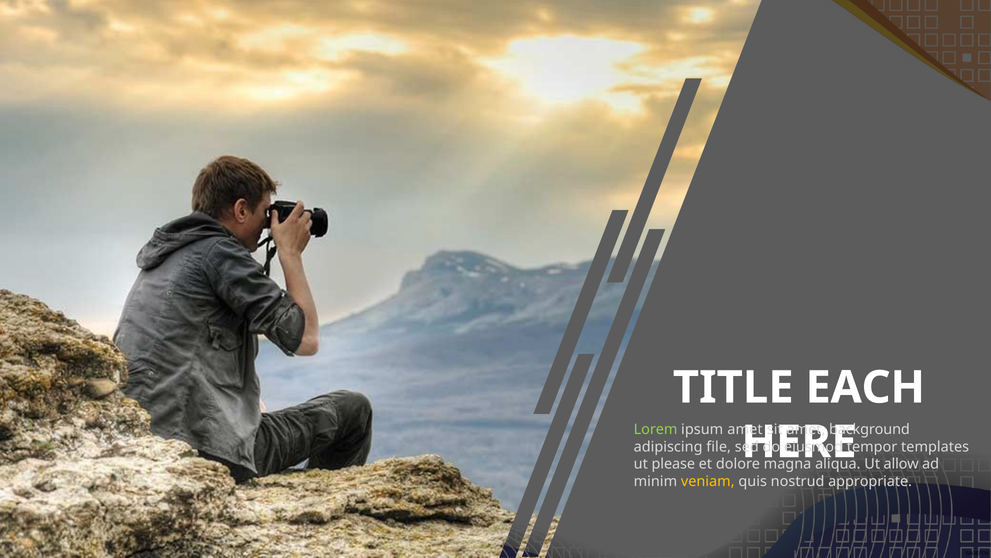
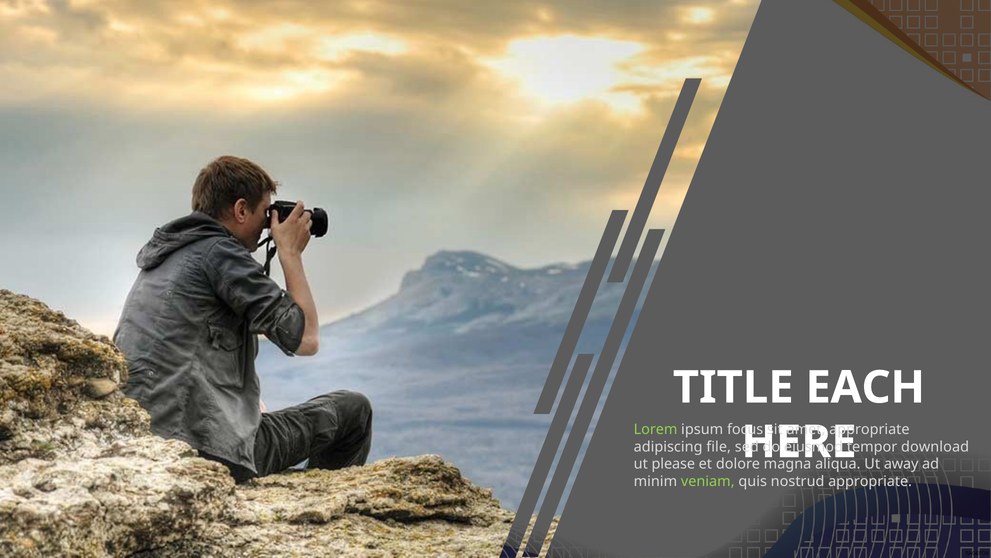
ipsum amet: amet -> focus (745, 429)
background: background -> appropriate (869, 429)
templates: templates -> download (935, 446)
allow: allow -> away (901, 464)
veniam colour: yellow -> light green (708, 481)
